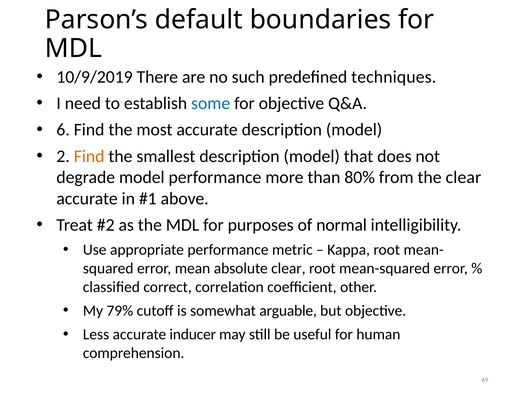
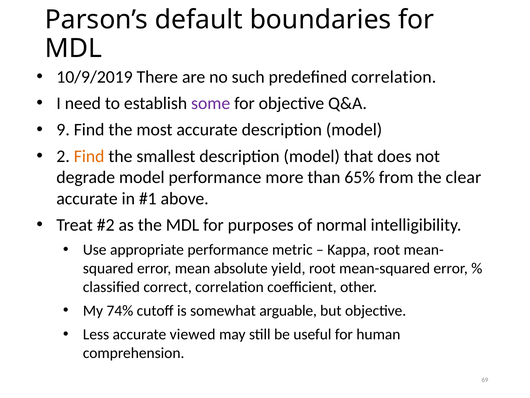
predefined techniques: techniques -> correlation (394, 77)
some colour: blue -> purple (211, 103)
6: 6 -> 9 (63, 130)
80%: 80% -> 65% (360, 177)
absolute clear: clear -> yield (288, 268)
79%: 79% -> 74% (120, 310)
inducer: inducer -> viewed (193, 334)
